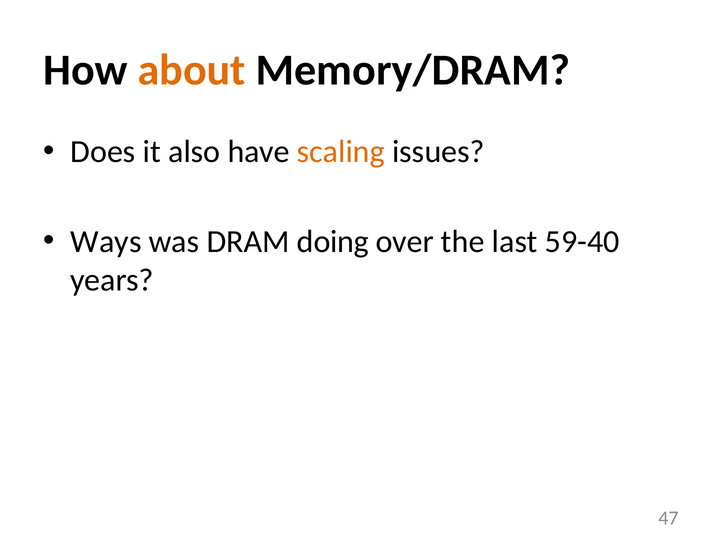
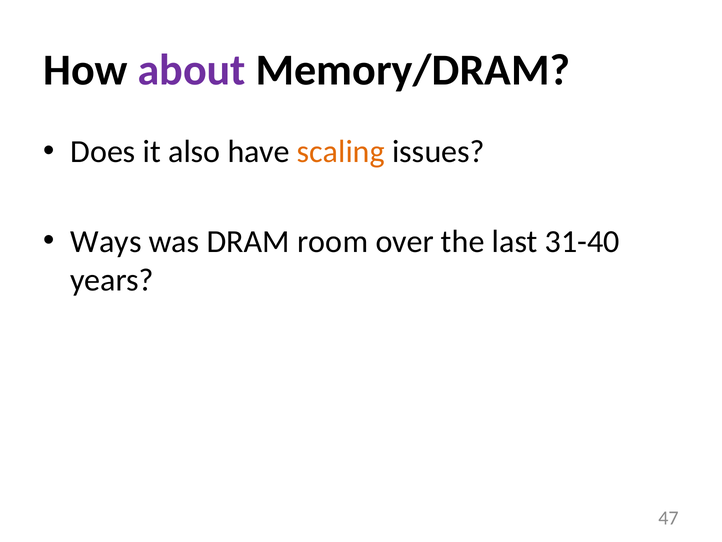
about colour: orange -> purple (192, 70)
doing: doing -> room (333, 241)
59-40: 59-40 -> 31-40 (582, 241)
